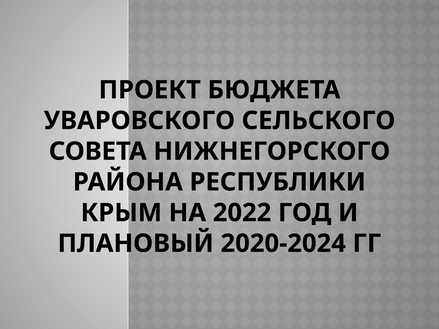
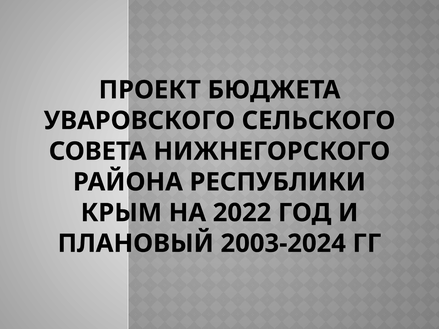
2020-2024: 2020-2024 -> 2003-2024 (283, 244)
